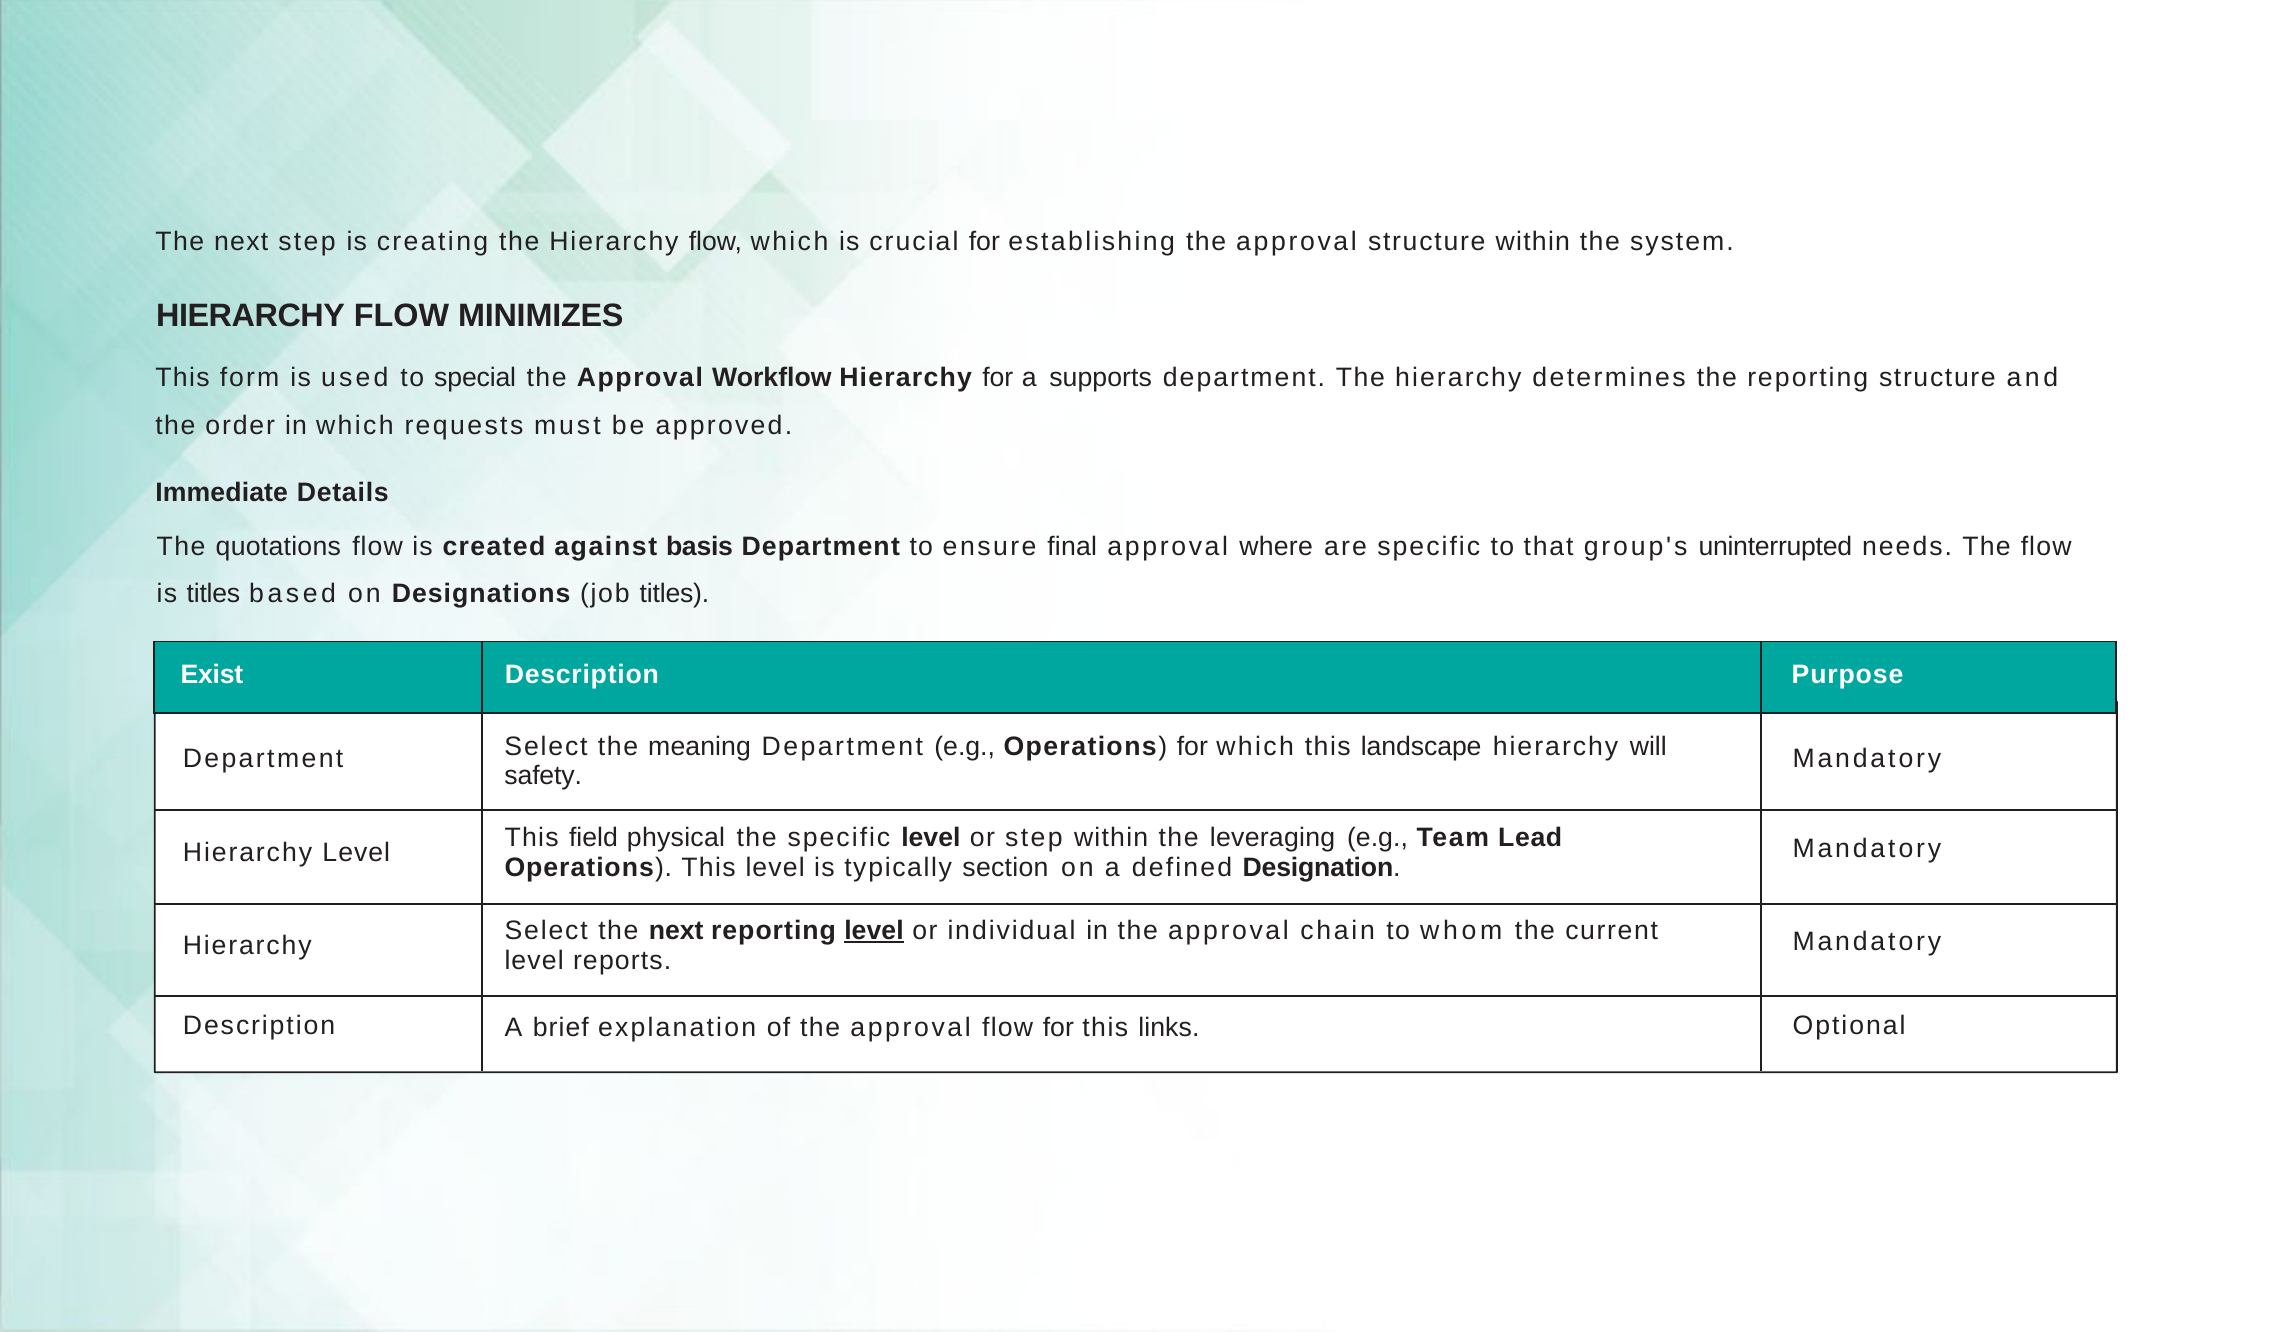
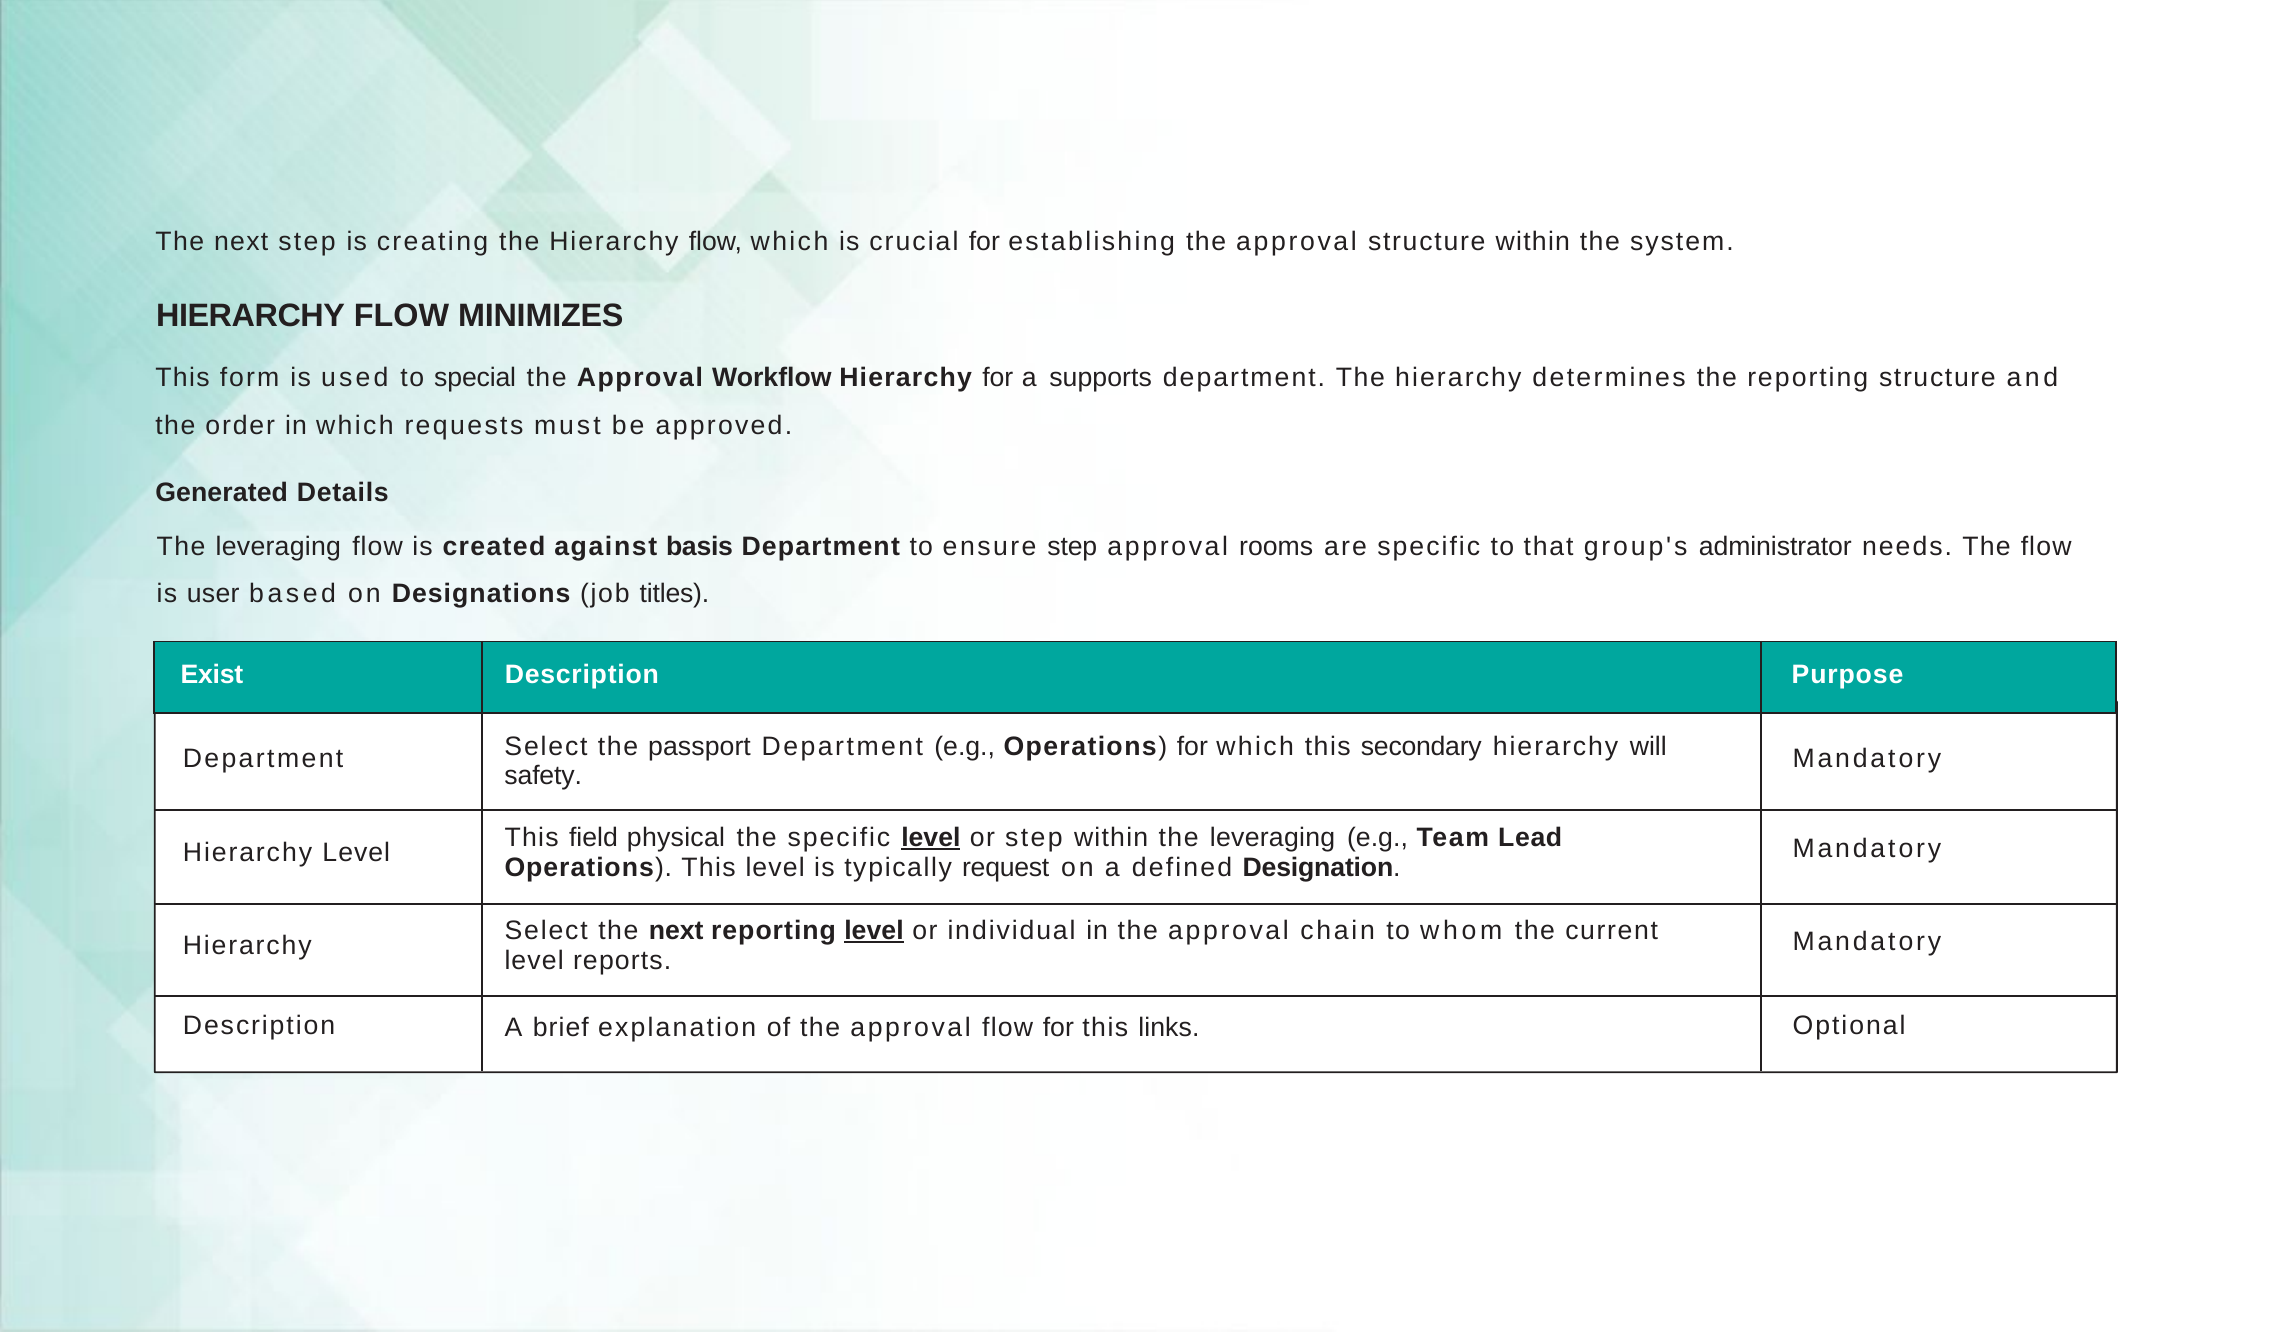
Immediate: Immediate -> Generated (222, 493)
quotations: quotations -> leveraging (278, 546)
ensure final: final -> step (1072, 546)
where: where -> rooms (1276, 546)
uninterrupted: uninterrupted -> administrator (1775, 546)
is titles: titles -> user (213, 594)
meaning: meaning -> passport (700, 746)
landscape: landscape -> secondary (1421, 746)
level underline: none -> present (931, 837)
section: section -> request (1006, 867)
